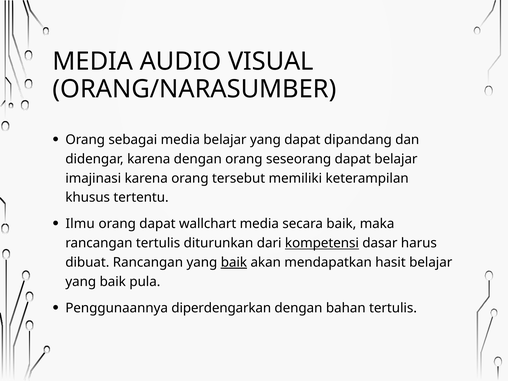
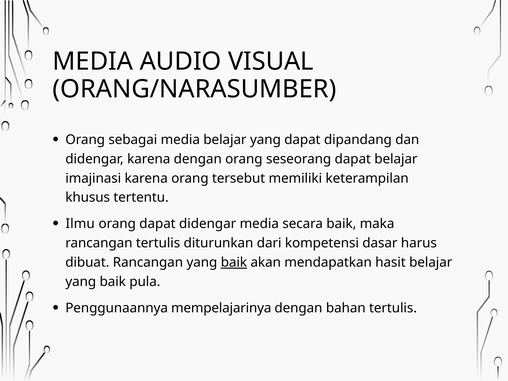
dapat wallchart: wallchart -> didengar (208, 224)
kompetensi underline: present -> none (322, 243)
diperdengarkan: diperdengarkan -> mempelajarinya (221, 308)
